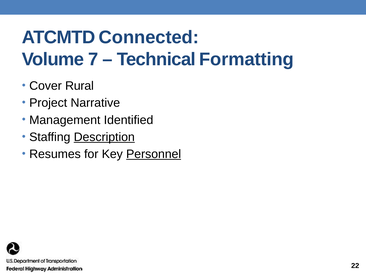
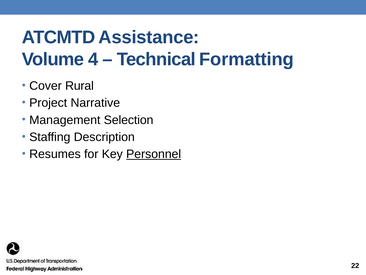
Connected: Connected -> Assistance (149, 37)
7: 7 -> 4 (93, 59)
Identified: Identified -> Selection (129, 120)
Description underline: present -> none (104, 137)
